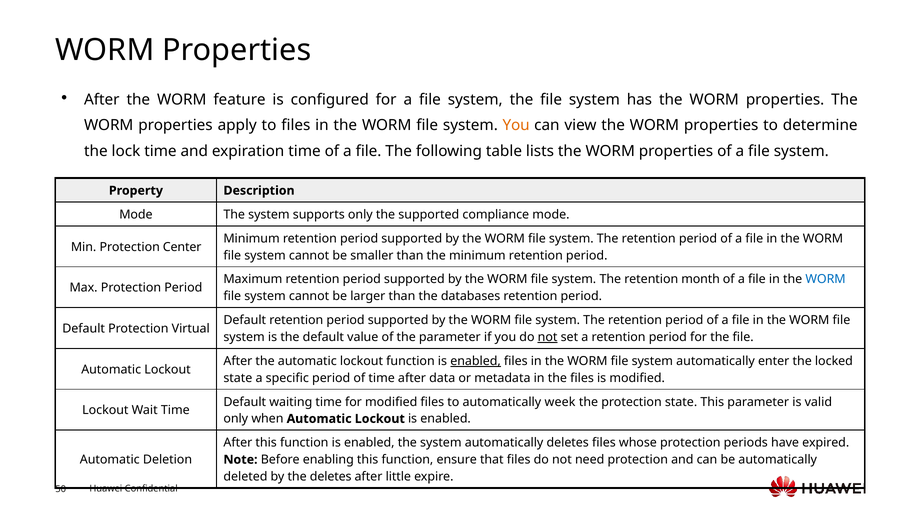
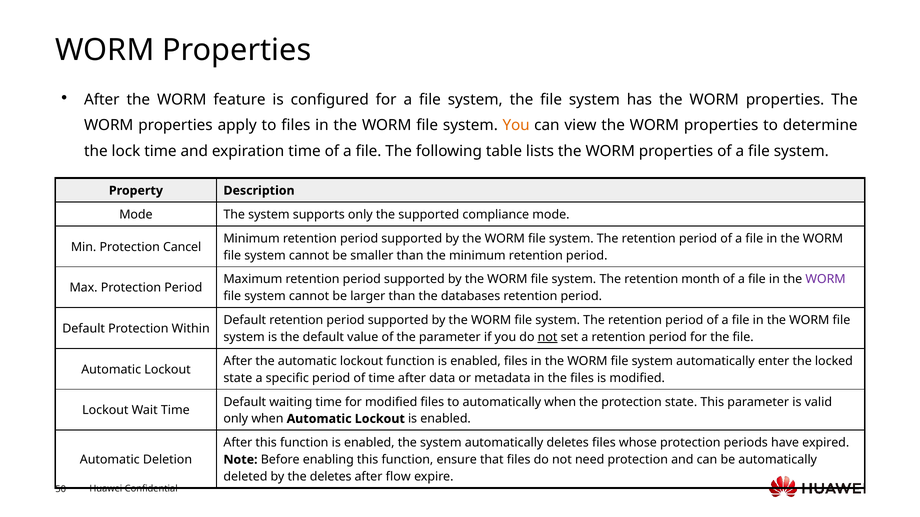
Center: Center -> Cancel (182, 247)
WORM colour: blue -> purple (826, 280)
Virtual: Virtual -> Within (191, 329)
enabled underline: present -> none (476, 361)
automatically week: week -> when (560, 402)
little: little -> flow (398, 477)
